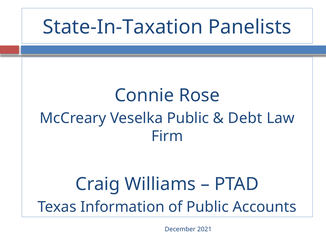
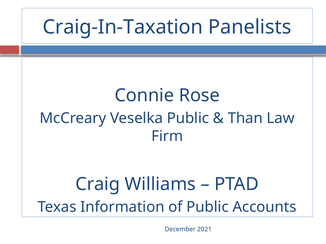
State-In-Taxation: State-In-Taxation -> Craig-In-Taxation (123, 27)
Debt: Debt -> Than (245, 118)
